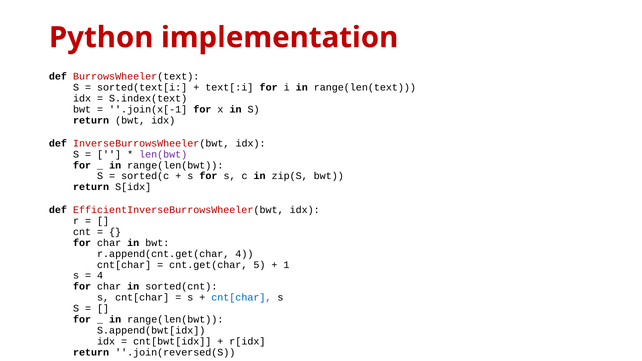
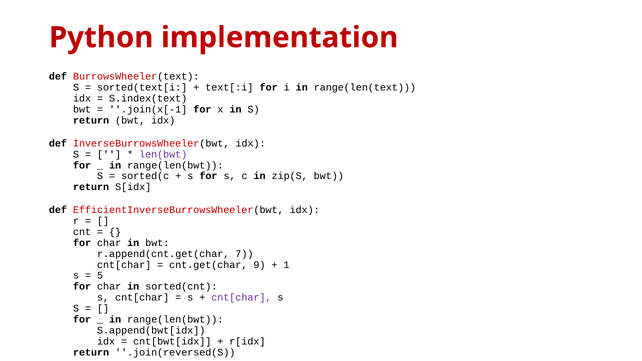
r.append(cnt.get(char 4: 4 -> 7 (244, 254)
5: 5 -> 9 (259, 265)
4: 4 -> 5 (100, 276)
cnt[char colour: blue -> purple (241, 298)
